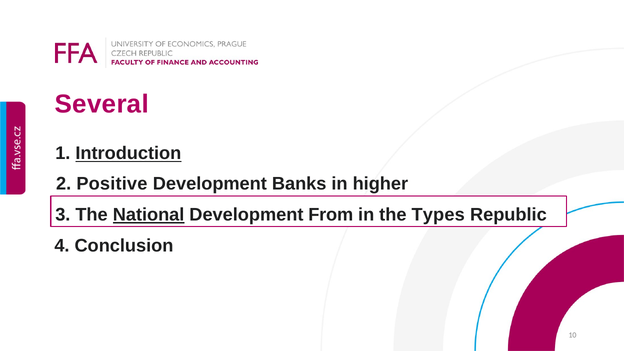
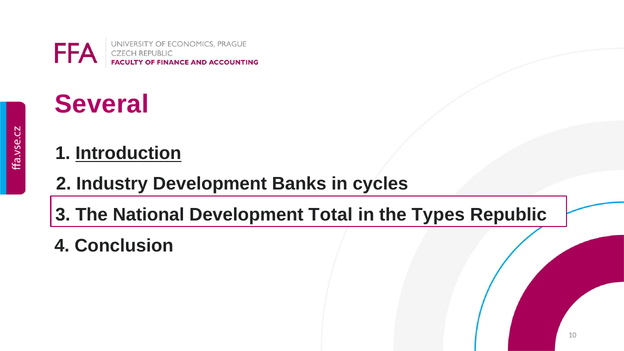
Positive: Positive -> Industry (112, 184)
higher: higher -> cycles (380, 184)
National underline: present -> none (149, 215)
From: From -> Total (331, 215)
